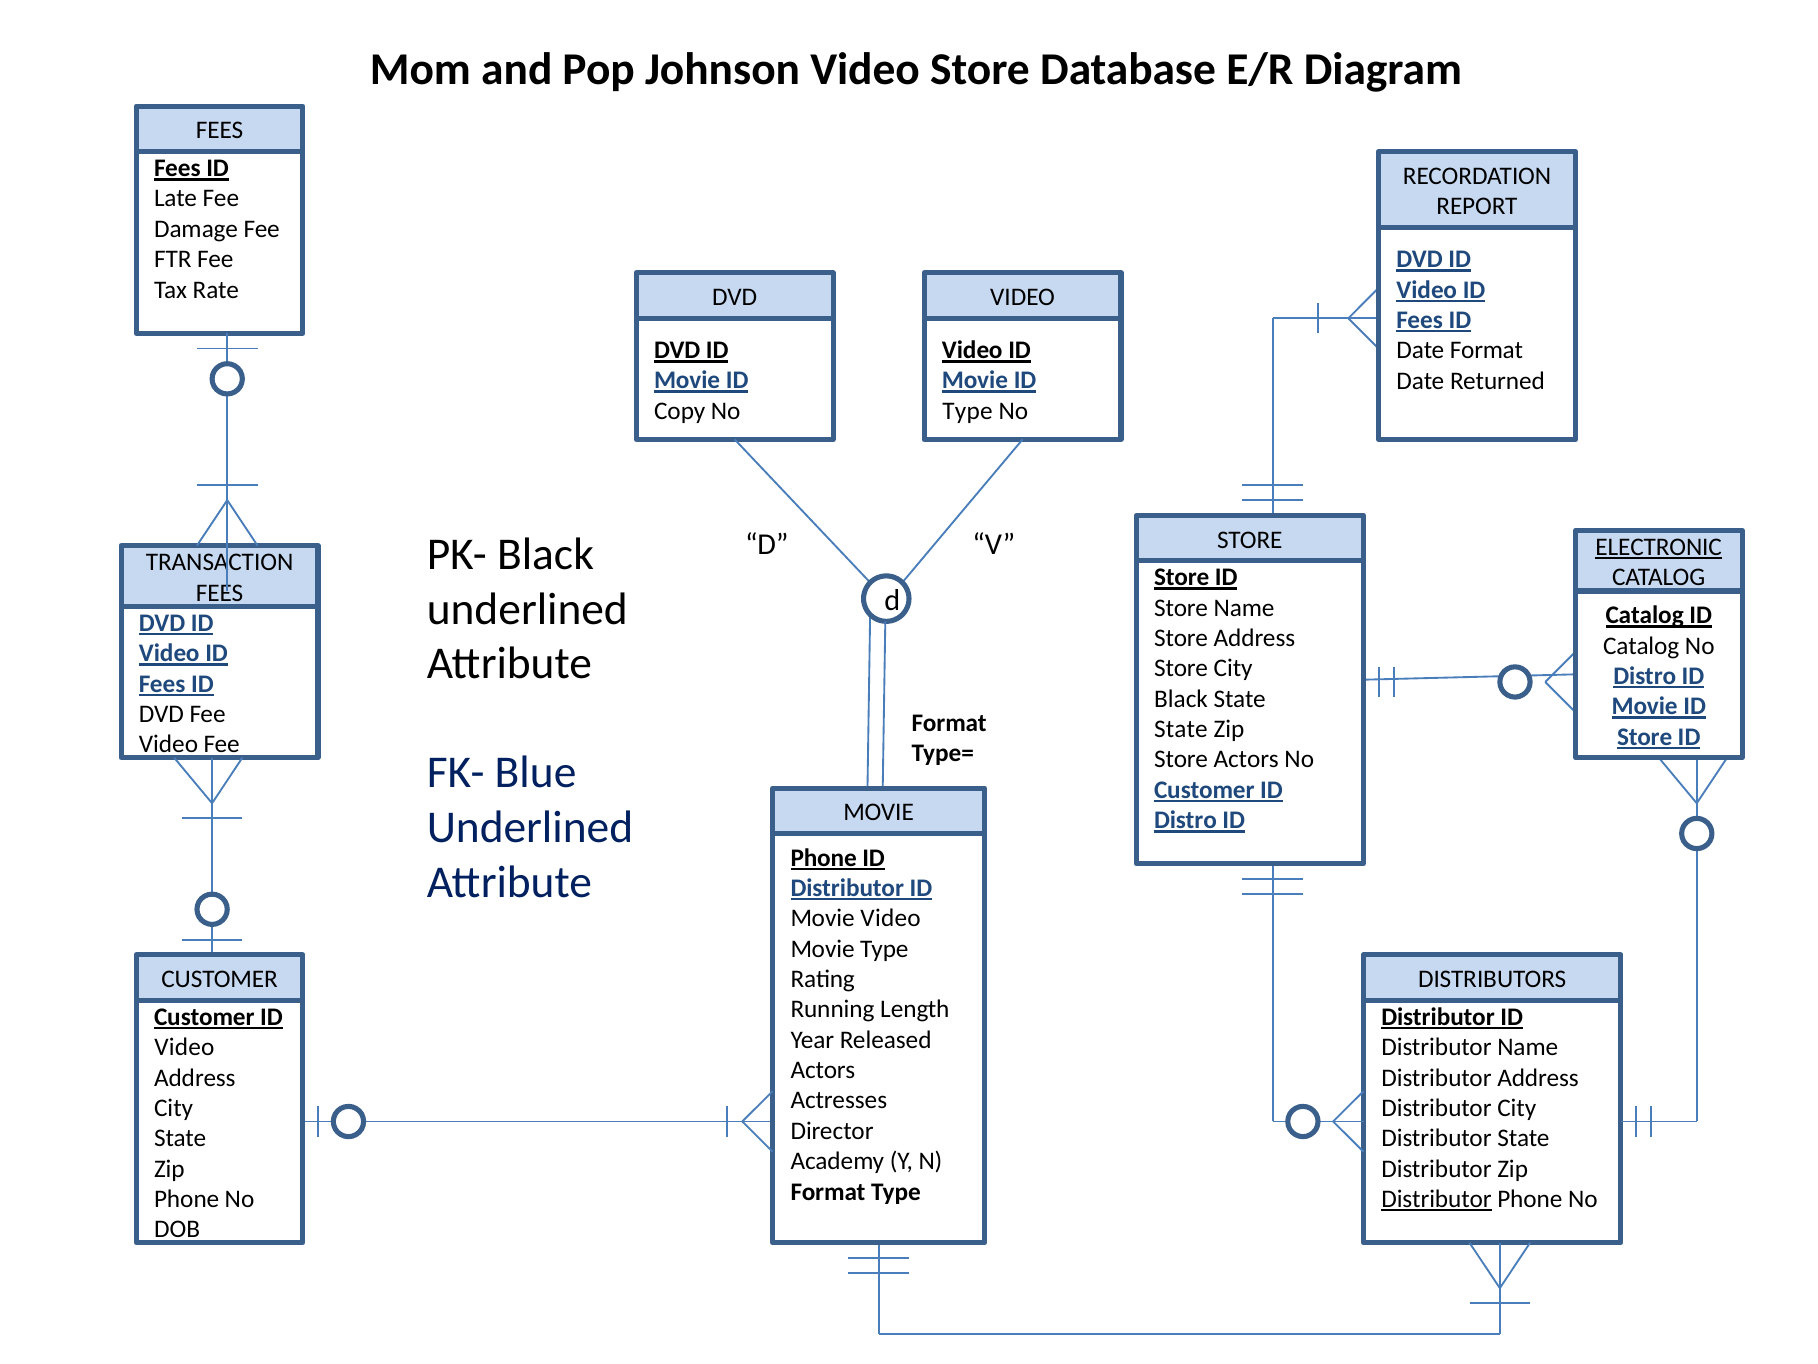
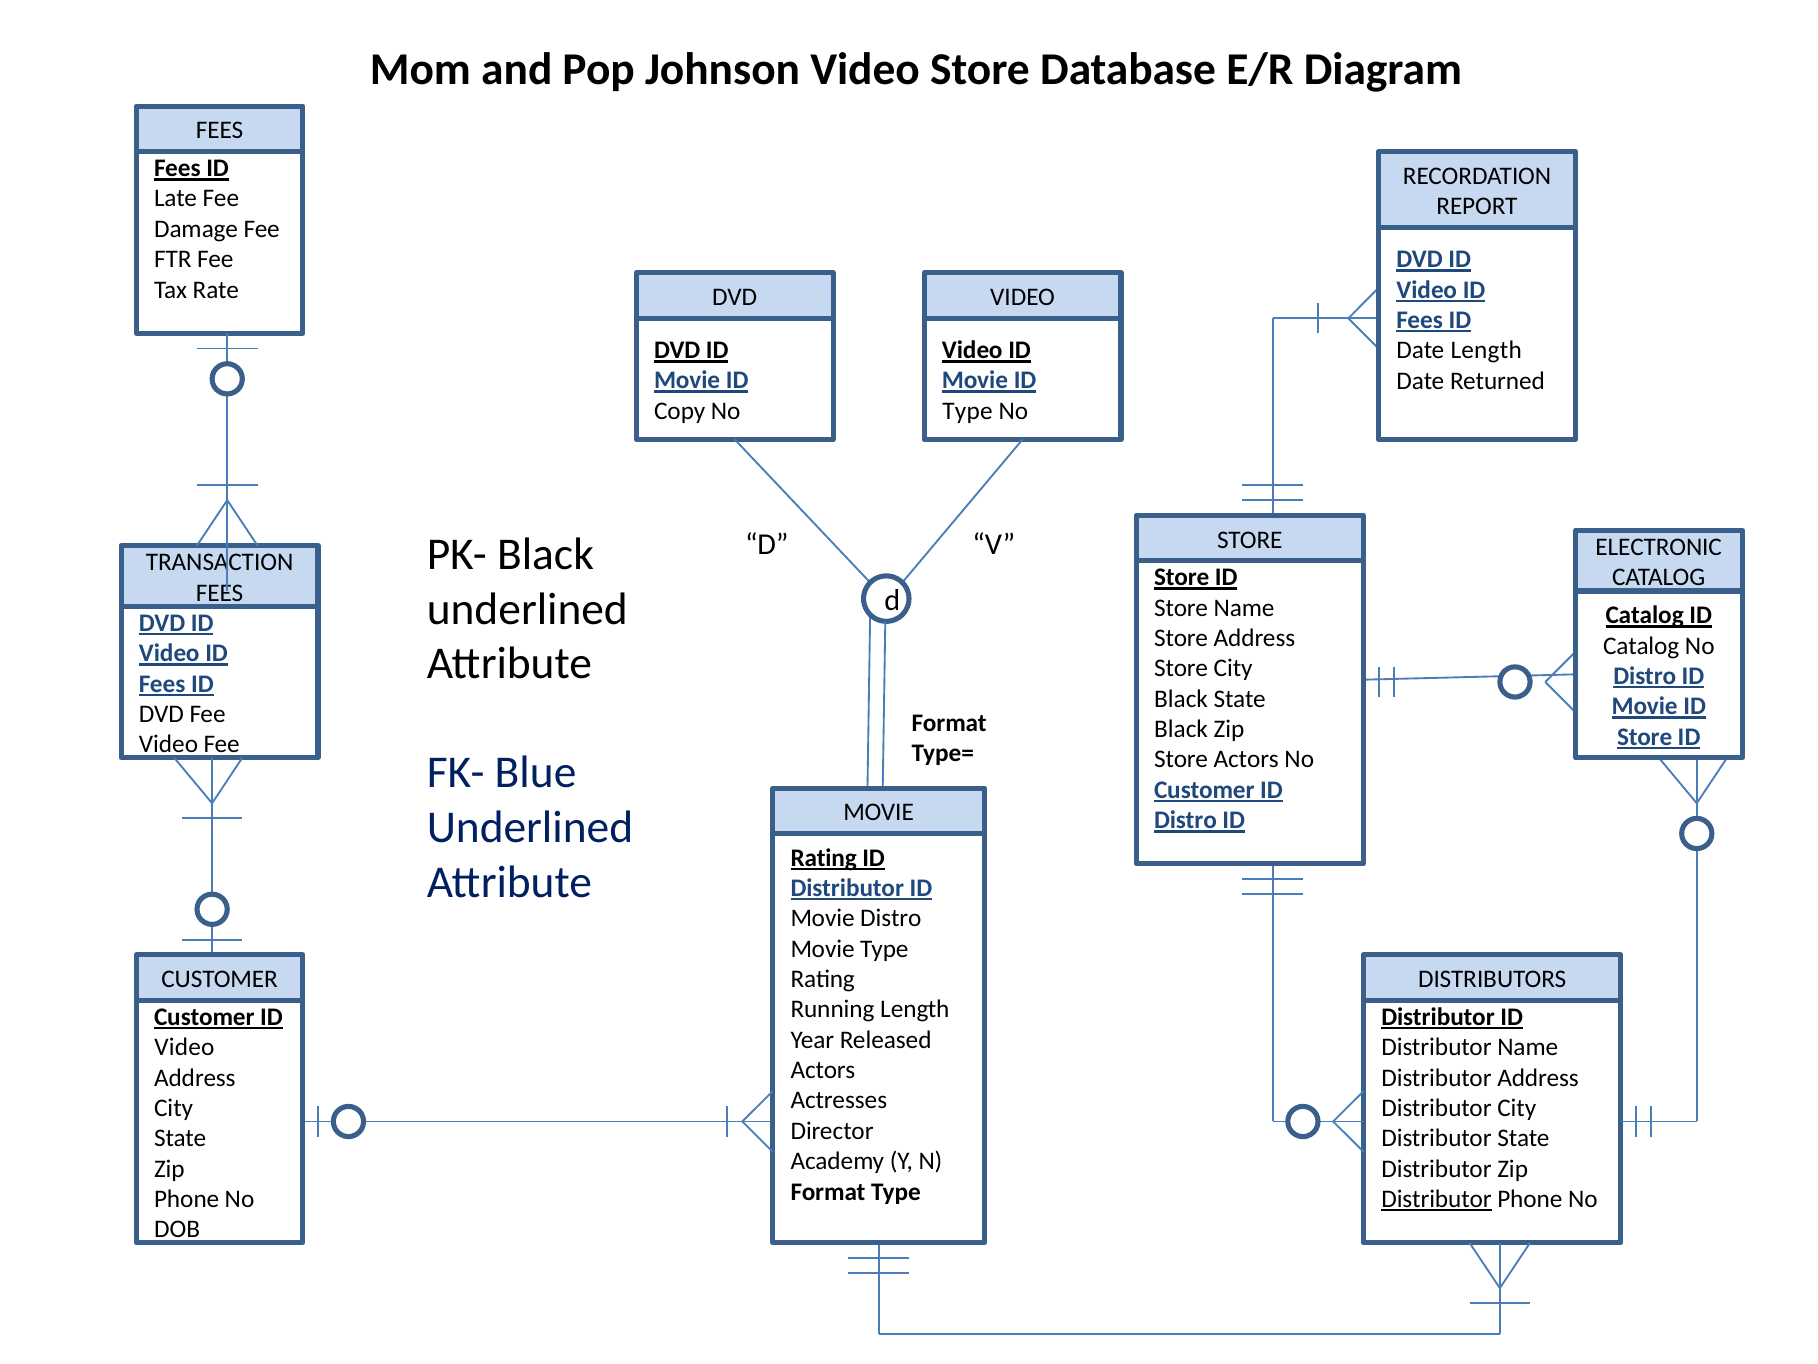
Date Format: Format -> Length (1486, 350)
ELECTRONIC underline: present -> none (1659, 547)
State: State -> Black (1181, 729)
Phone: Phone -> Rating (824, 857)
Movie Video: Video -> Distro (891, 918)
